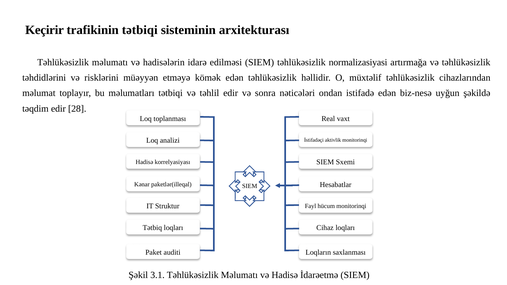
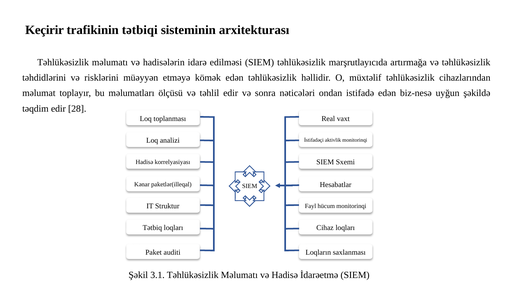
normalizasiyasi: normalizasiyasi -> marşrutlayıcıda (358, 62)
məlumatları tətbiqi: tətbiqi -> ölçüsü (171, 93)
